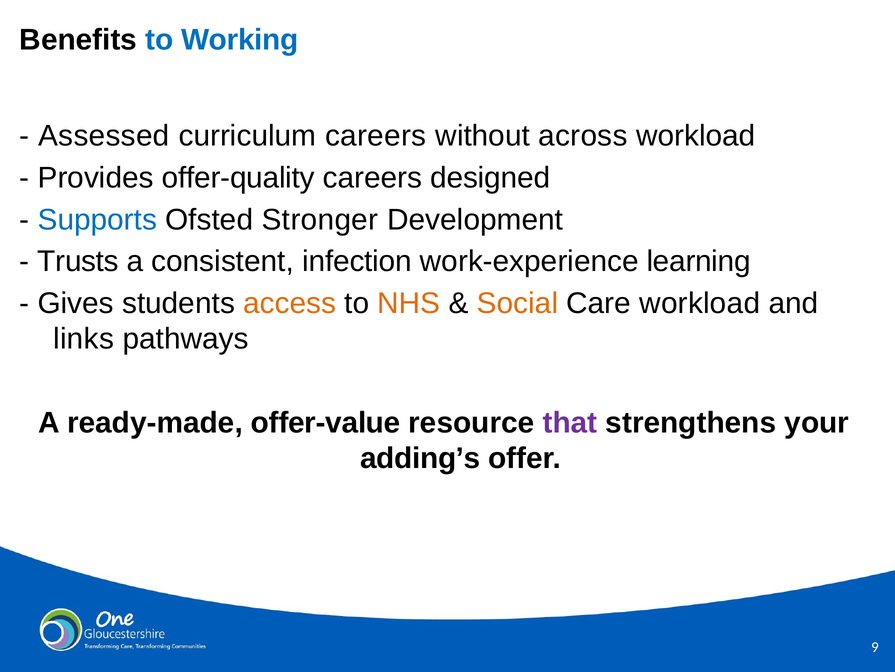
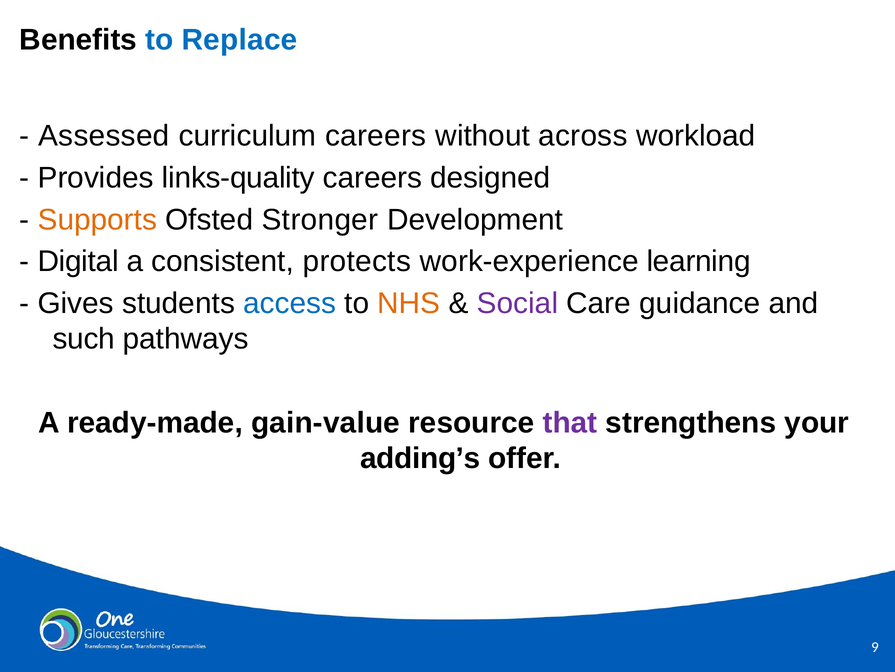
Working: Working -> Replace (240, 40)
offer‑quality: offer‑quality -> links‑quality (238, 178)
Supports colour: blue -> orange (97, 219)
Trusts: Trusts -> Digital (78, 261)
infection: infection -> protects (357, 261)
access colour: orange -> blue (290, 303)
Social colour: orange -> purple (518, 303)
Care workload: workload -> guidance (700, 303)
links: links -> such (84, 339)
offer‑value: offer‑value -> gain‑value (326, 422)
